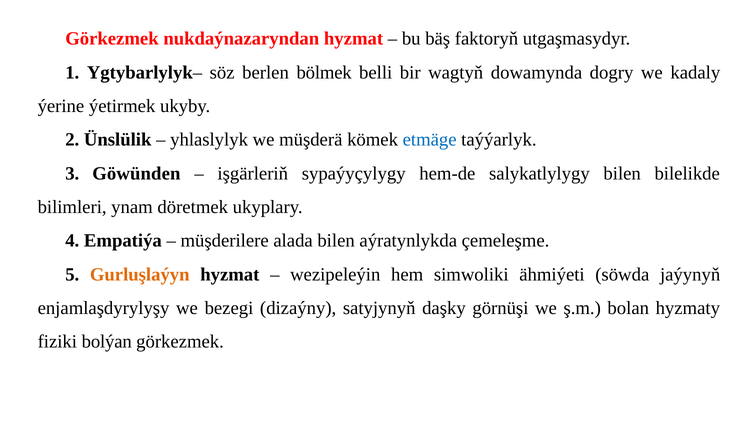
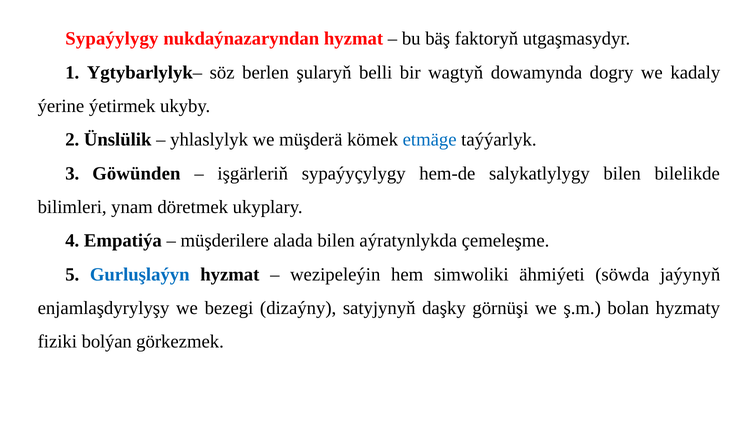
Görkezmek: Görkezmek -> Sypaýylygy (112, 39)
bölmek: bölmek -> şularyň (324, 72)
Gurluşlaýyn colour: orange -> blue (140, 274)
